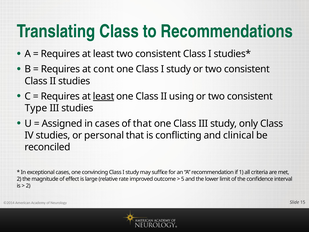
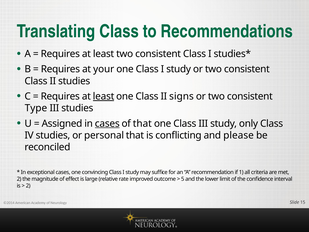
cont: cont -> your (104, 69)
using: using -> signs (181, 96)
cases underline: none -> present (107, 123)
clinical: clinical -> please (239, 135)
